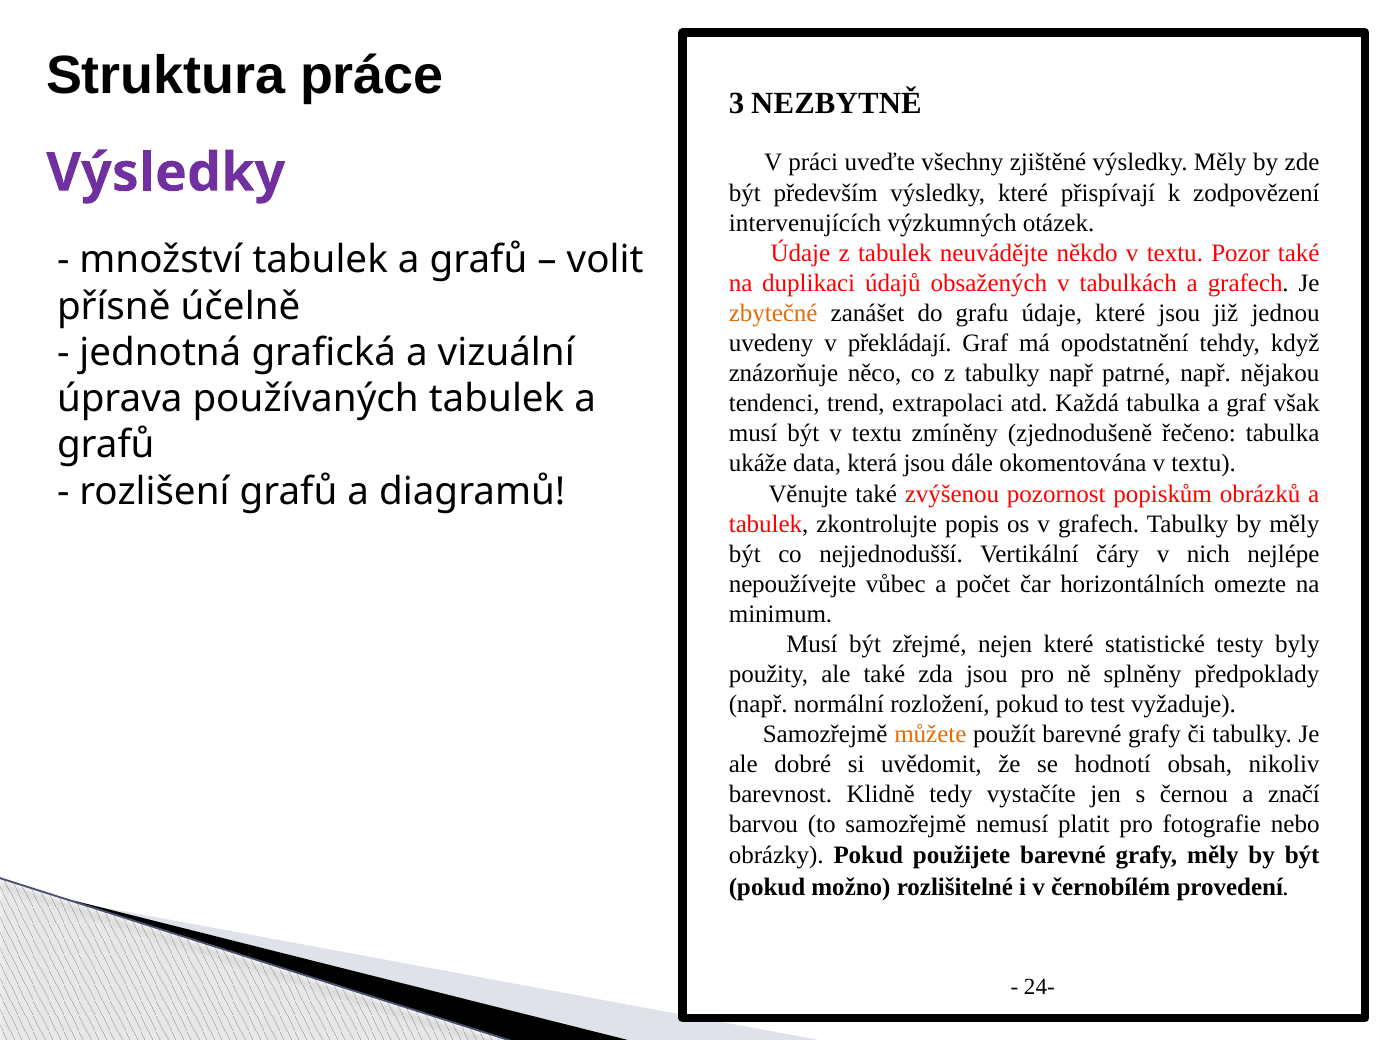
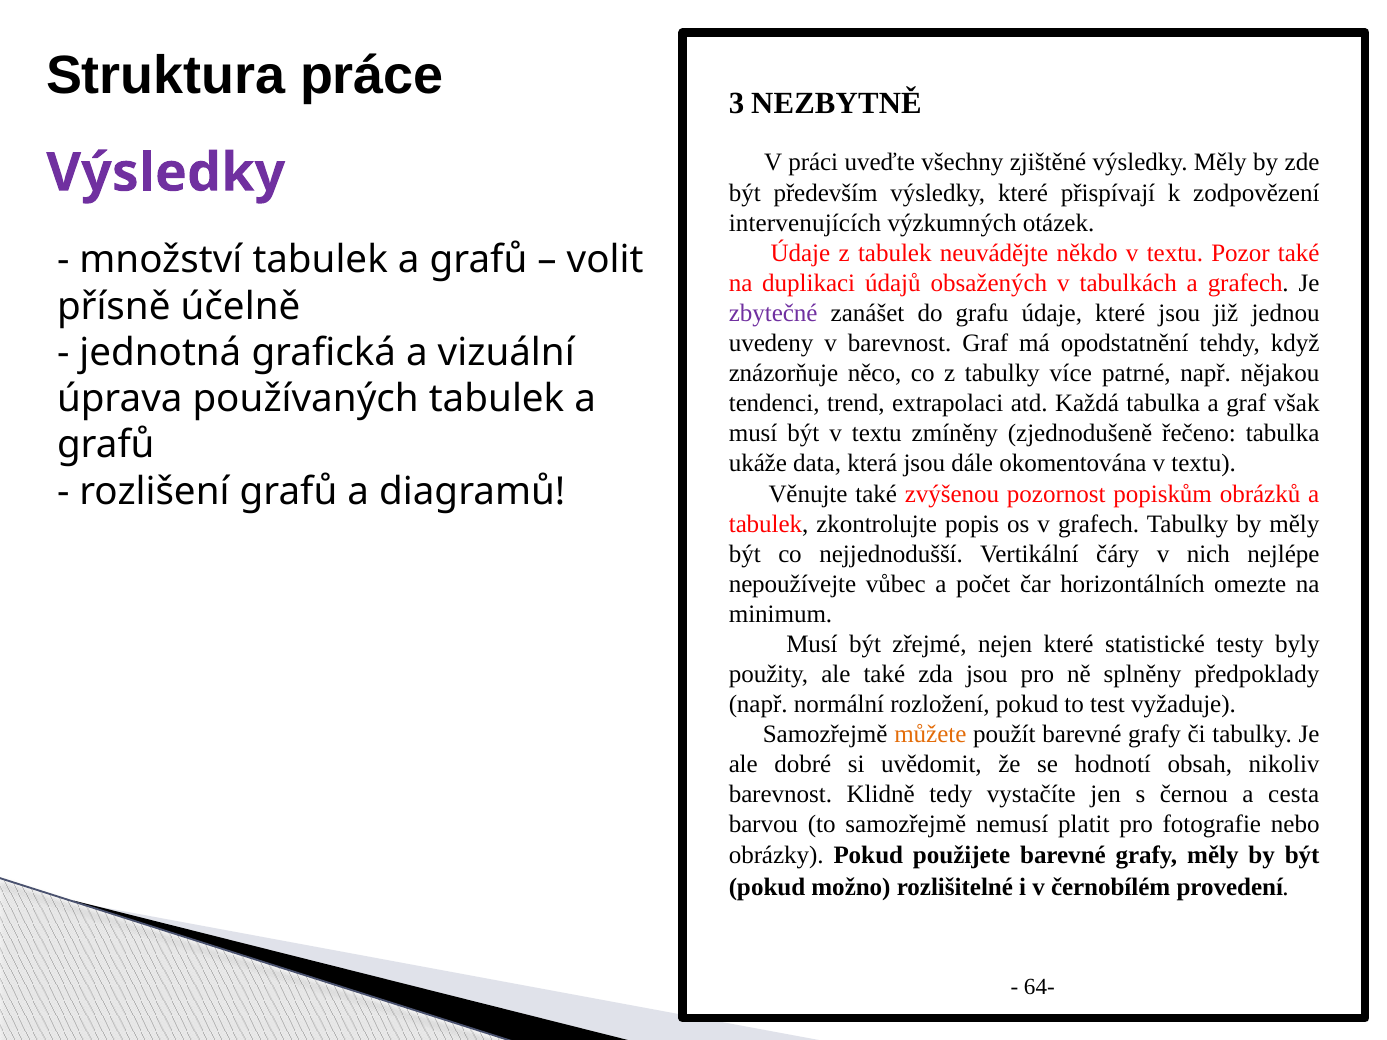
zbytečné colour: orange -> purple (773, 313)
v překládají: překládají -> barevnost (900, 343)
tabulky např: např -> více (1071, 374)
značí: značí -> cesta (1294, 795)
24-: 24- -> 64- (1039, 987)
